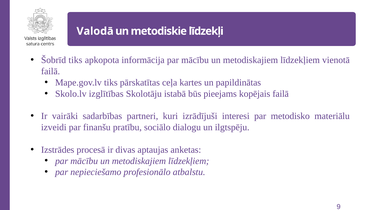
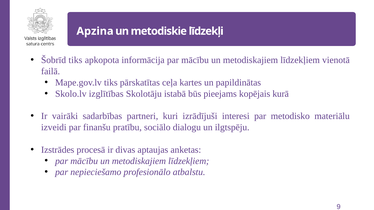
Valodā: Valodā -> Apzina (95, 31)
kopējais failā: failā -> kurā (281, 94)
